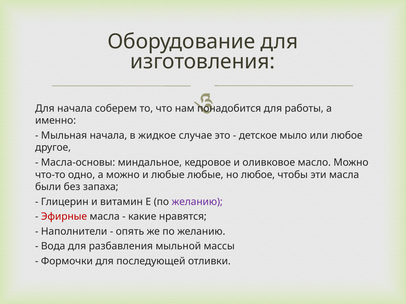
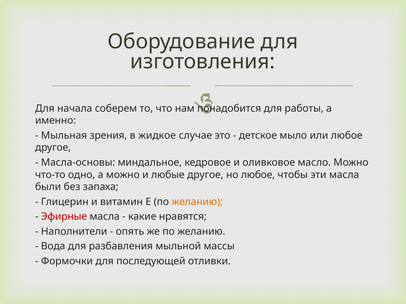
Мыльная начала: начала -> зрения (108, 136)
любые любые: любые -> другое (205, 175)
желанию colour: purple -> orange (197, 202)
